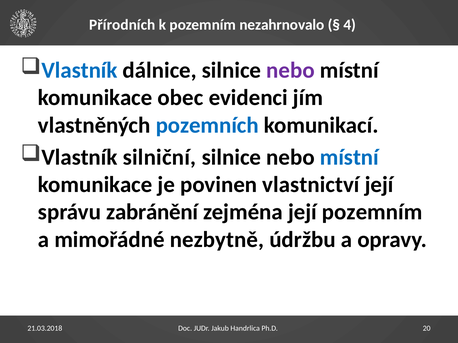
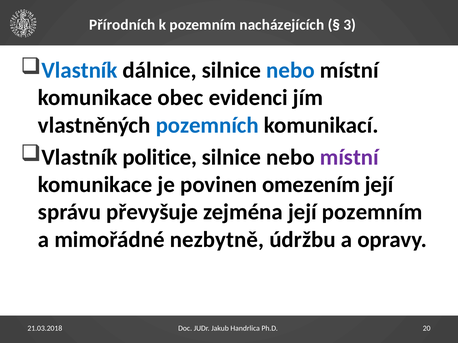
nezahrnovalo: nezahrnovalo -> nacházejících (282, 25)
4: 4 -> 3 (350, 25)
nebo colour: purple -> blue (290, 70)
silniční: silniční -> politice (160, 157)
místní colour: blue -> purple (349, 157)
vlastnictví: vlastnictví -> omezením (311, 185)
zabránění: zabránění -> převyšuje (152, 212)
